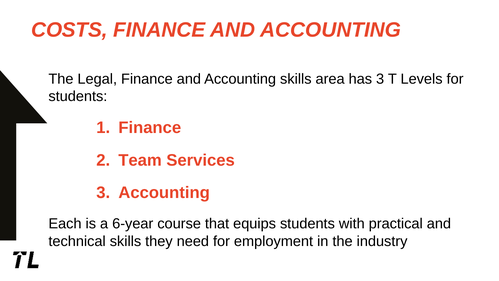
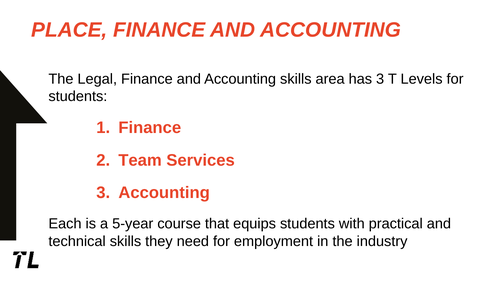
COSTS: COSTS -> PLACE (69, 30)
6-year: 6-year -> 5-year (133, 224)
